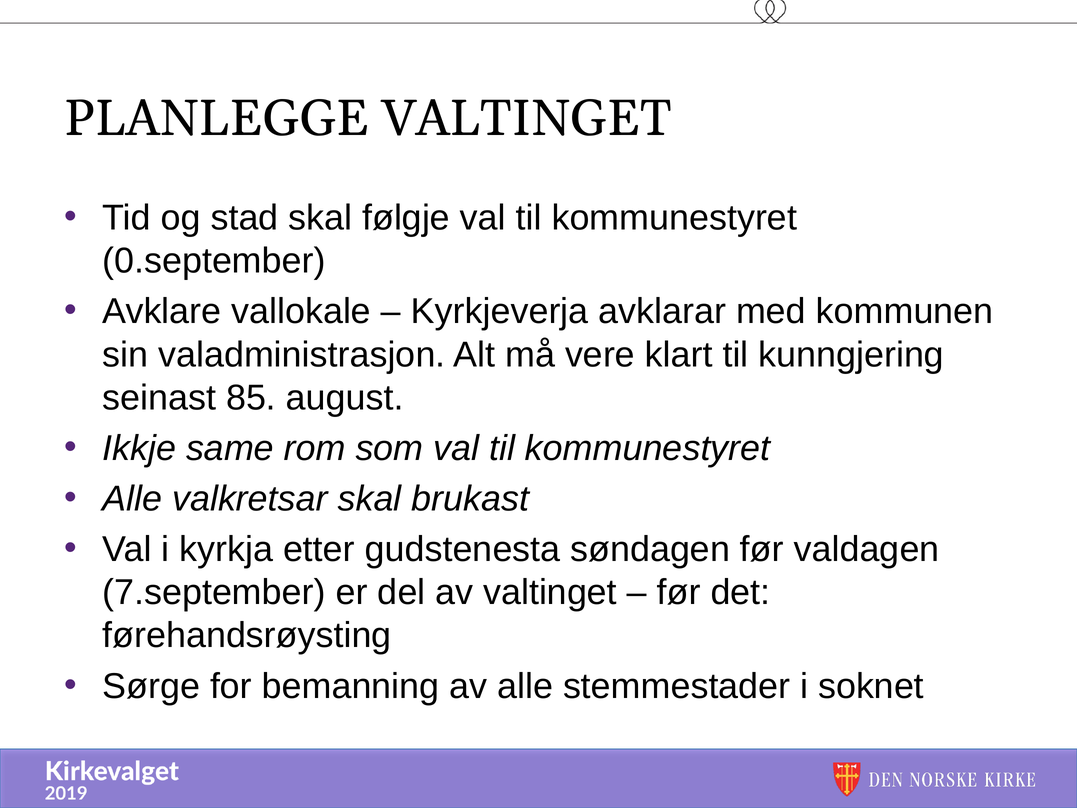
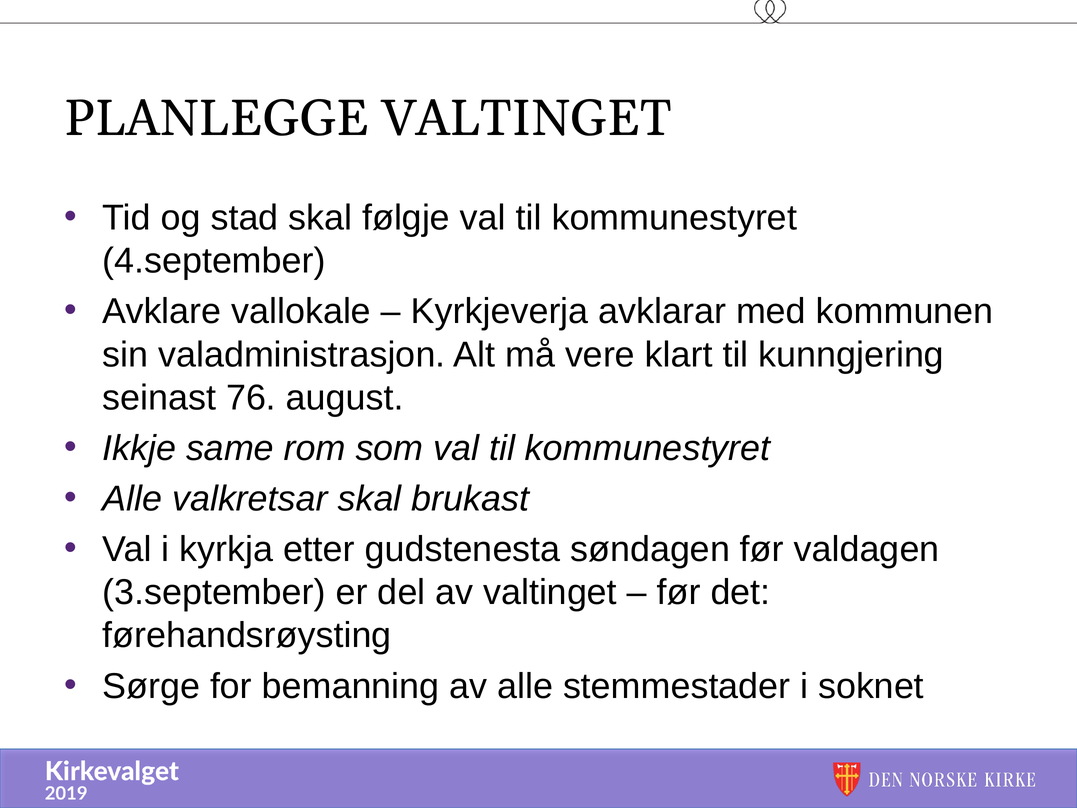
0.september: 0.september -> 4.september (214, 261)
85: 85 -> 76 (251, 398)
7.september: 7.september -> 3.september (214, 592)
